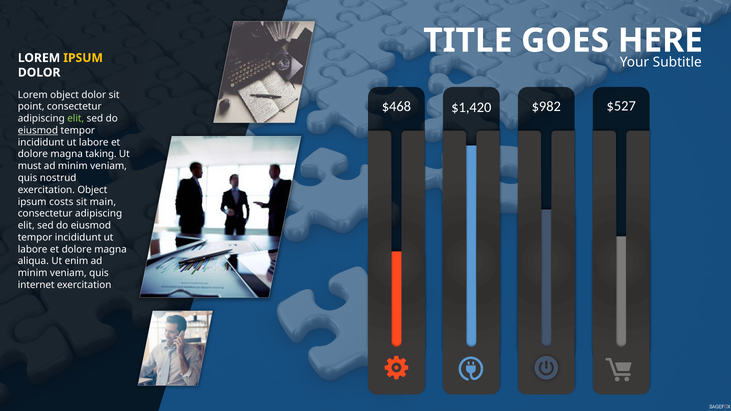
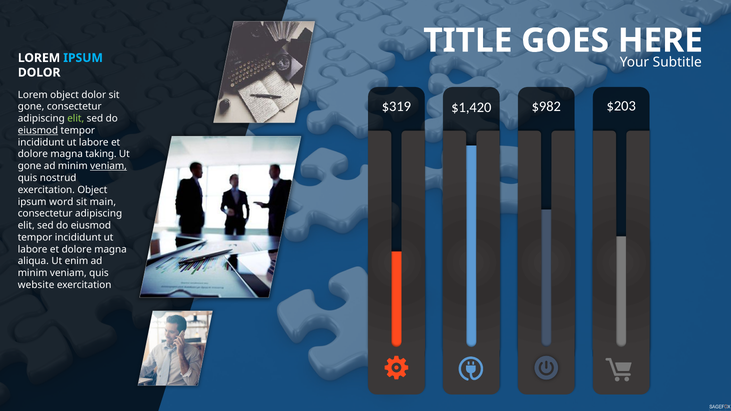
IPSUM colour: yellow -> light blue (83, 58)
$468: $468 -> $319 (396, 107)
$527: $527 -> $203 (621, 106)
point: point -> gone (31, 107)
must: must -> gone (30, 166)
veniam underline: none -> present (109, 166)
costs: costs -> word (61, 202)
internet: internet -> website (36, 285)
